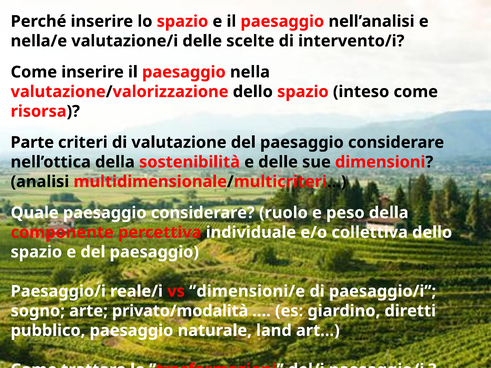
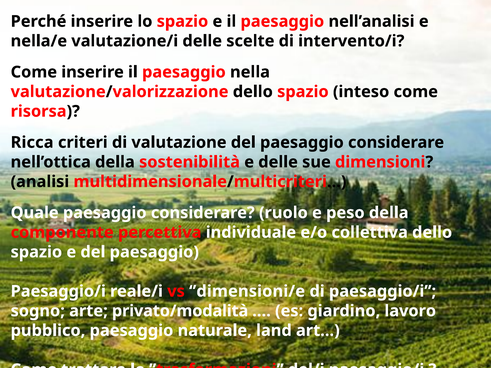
Parte: Parte -> Ricca (32, 143)
diretti: diretti -> lavoro (410, 311)
